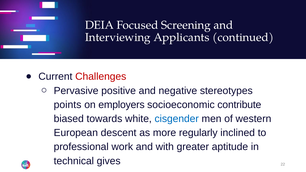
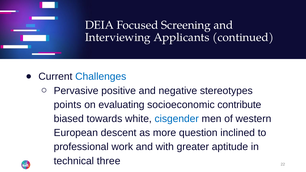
Challenges colour: red -> blue (101, 77)
employers: employers -> evaluating (121, 105)
regularly: regularly -> question (198, 133)
gives: gives -> three (109, 161)
